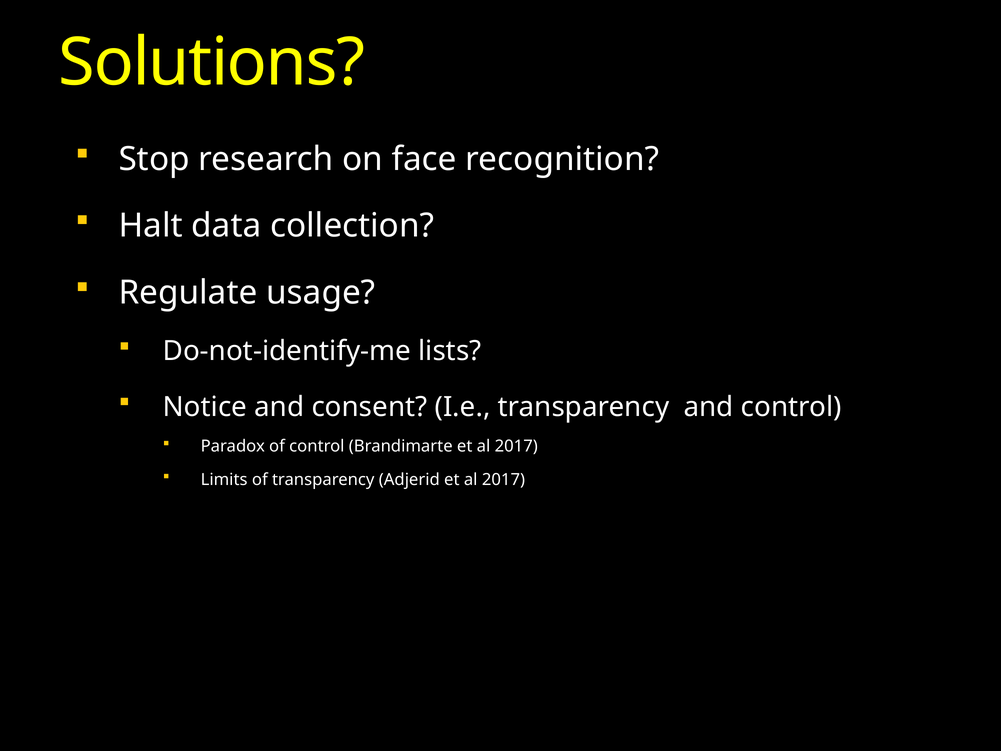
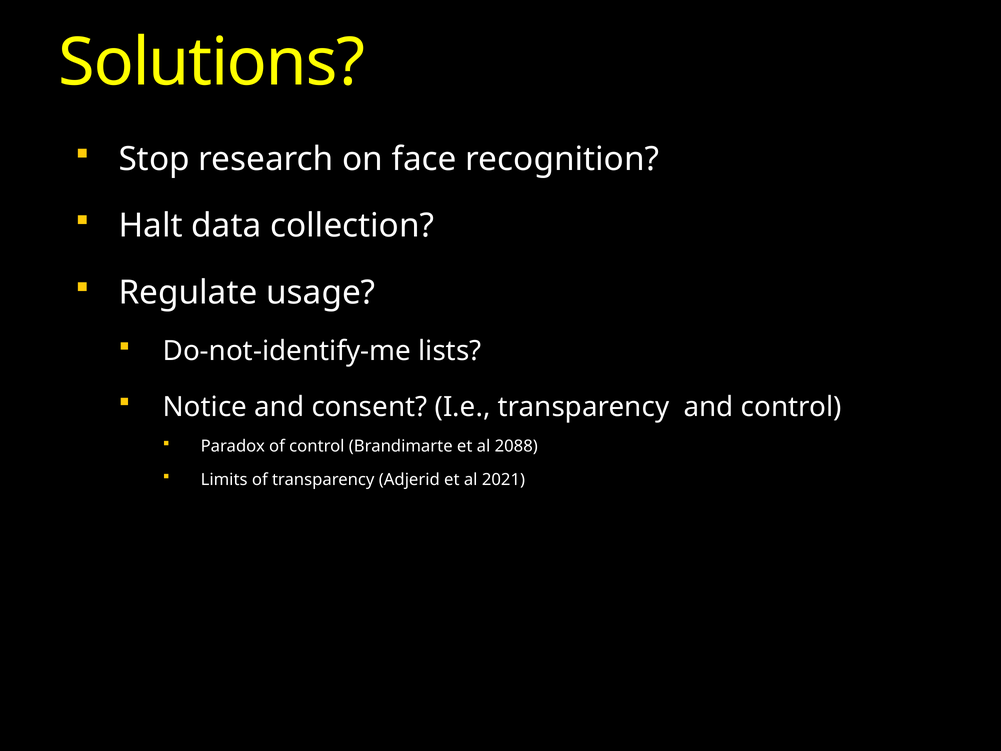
Brandimarte et al 2017: 2017 -> 2088 (516, 446)
Adjerid et al 2017: 2017 -> 2021 (503, 479)
